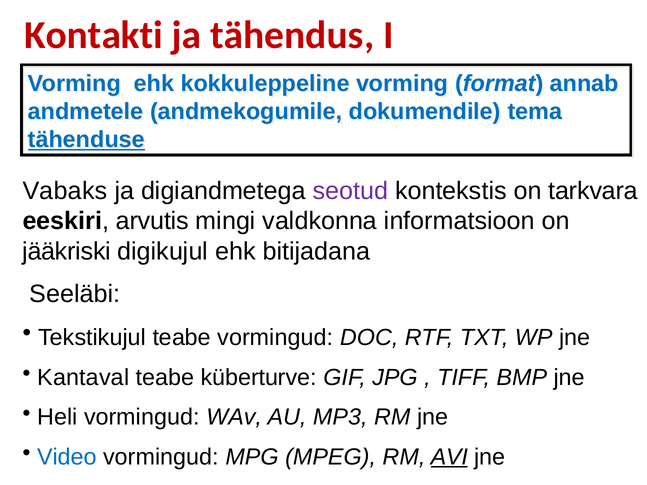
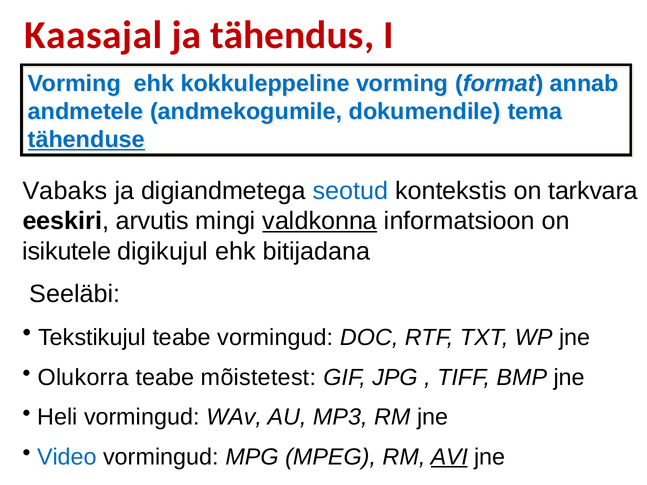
Kontakti: Kontakti -> Kaasajal (93, 35)
seotud colour: purple -> blue (350, 191)
valdkonna underline: none -> present (320, 221)
jääkriski: jääkriski -> isikutele (67, 251)
Kantaval: Kantaval -> Olukorra (83, 378)
küberturve: küberturve -> mõistetest (259, 378)
